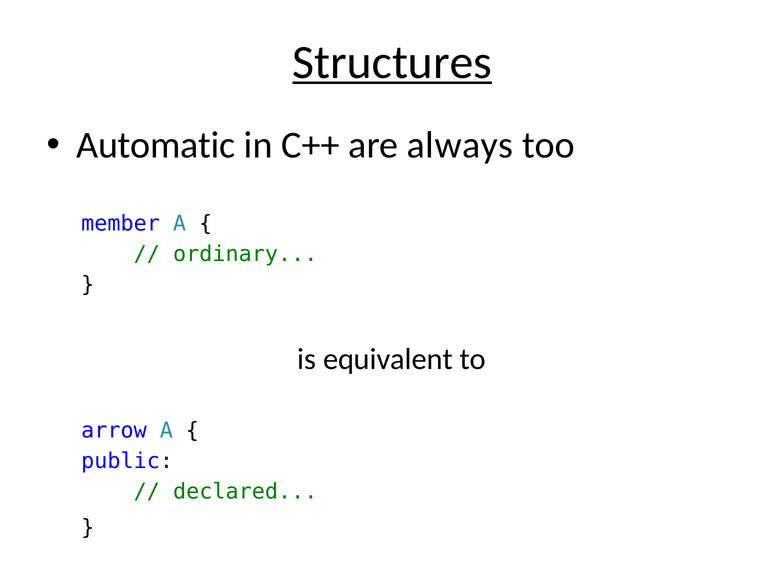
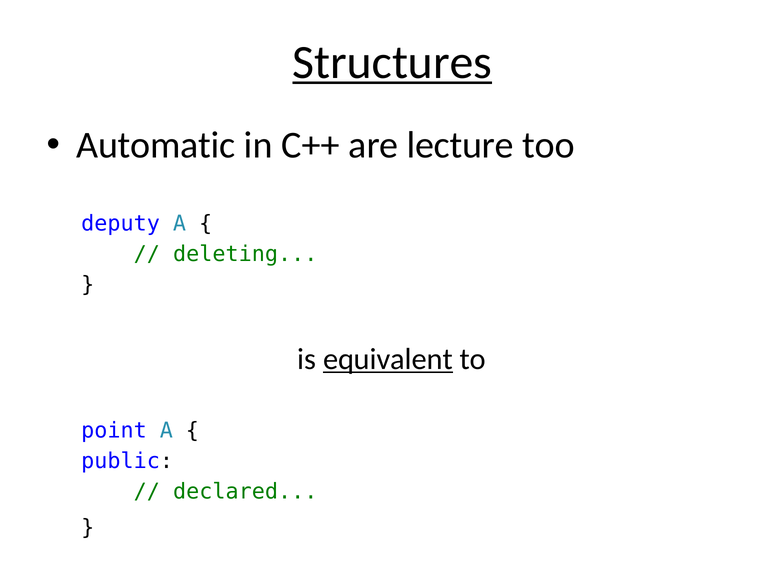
always: always -> lecture (460, 145)
member: member -> deputy (121, 224)
ordinary: ordinary -> deleting (245, 254)
equivalent underline: none -> present (388, 359)
arrow: arrow -> point (114, 431)
